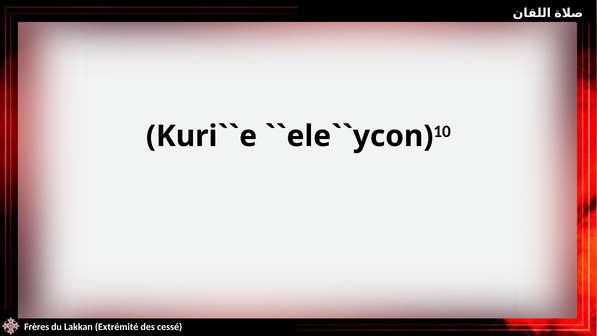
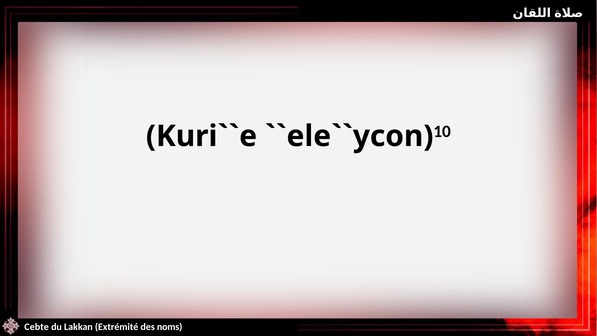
Frères: Frères -> Cebte (37, 327)
cessé: cessé -> noms (170, 327)
